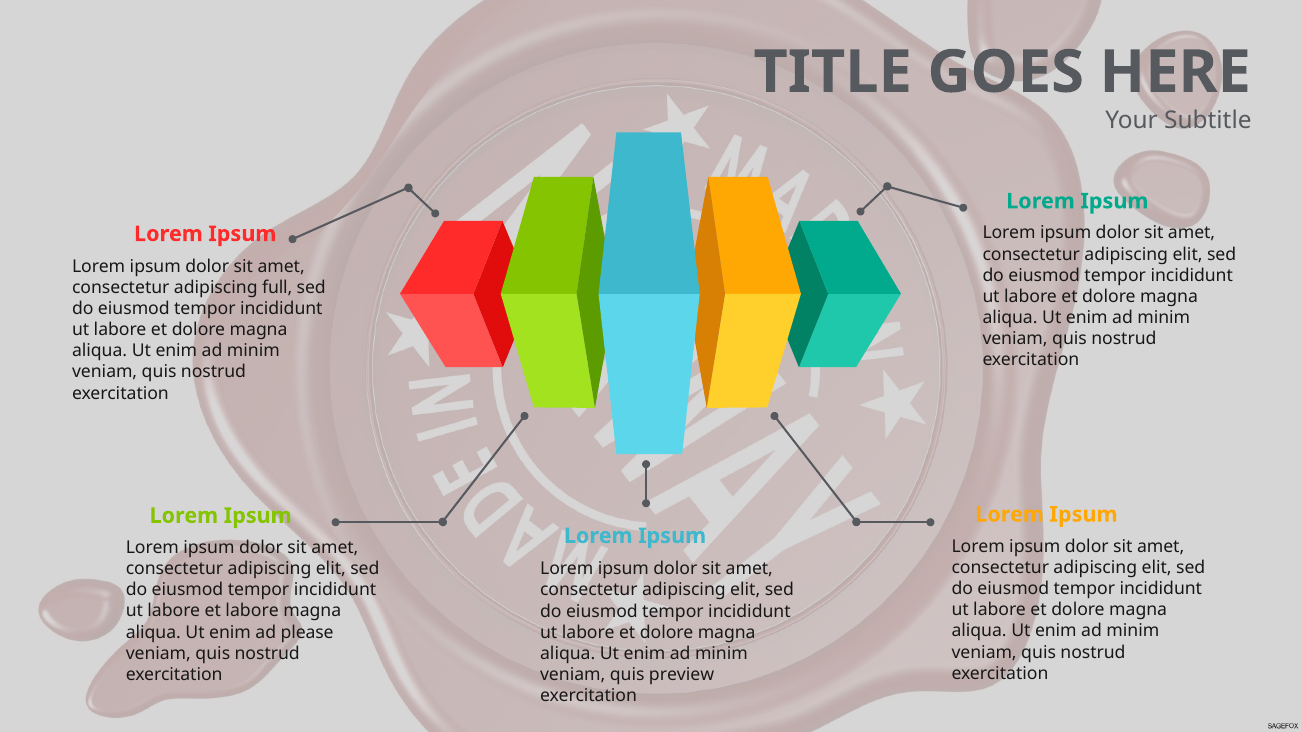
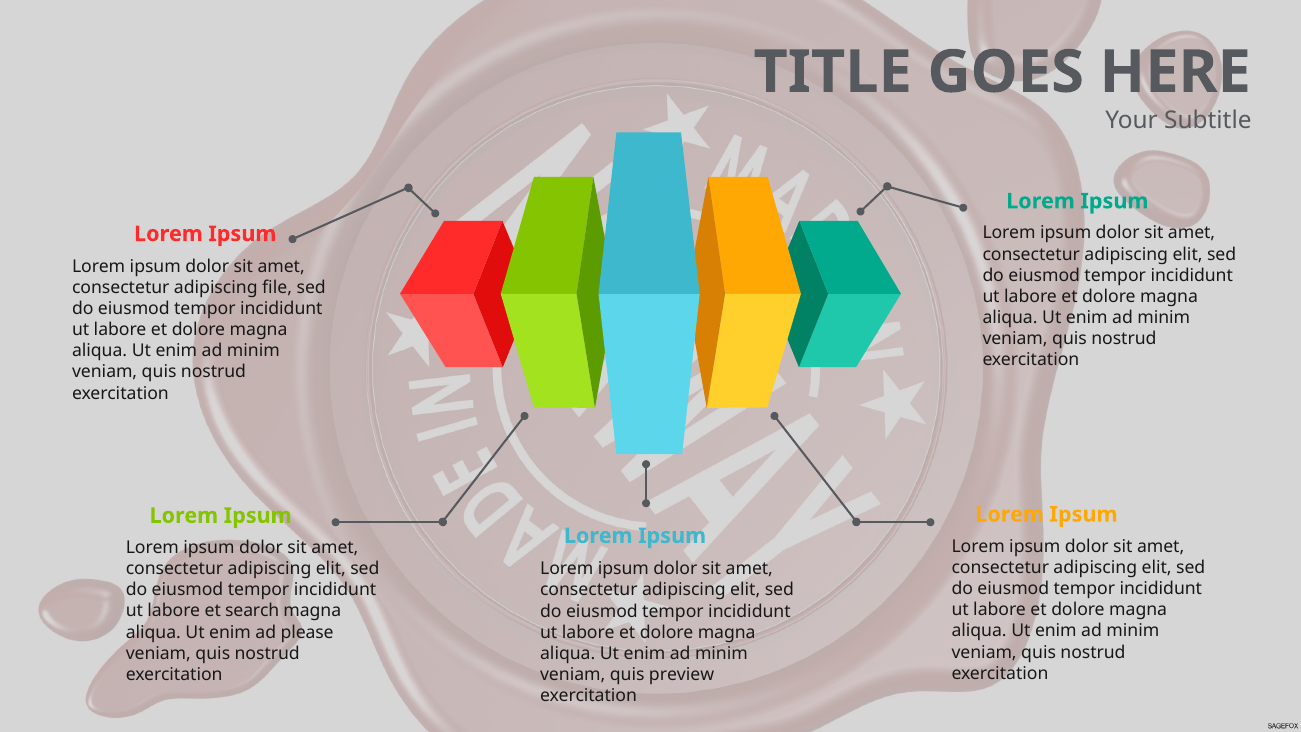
full: full -> file (277, 287)
et labore: labore -> search (252, 611)
